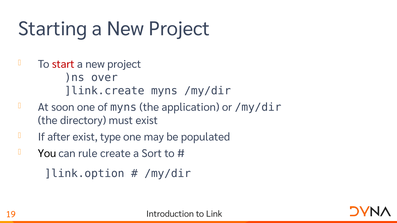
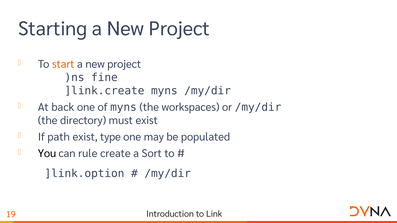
start colour: red -> orange (63, 64)
over: over -> fine (104, 78)
soon: soon -> back (63, 107)
application: application -> workspaces (191, 107)
after: after -> path (59, 137)
